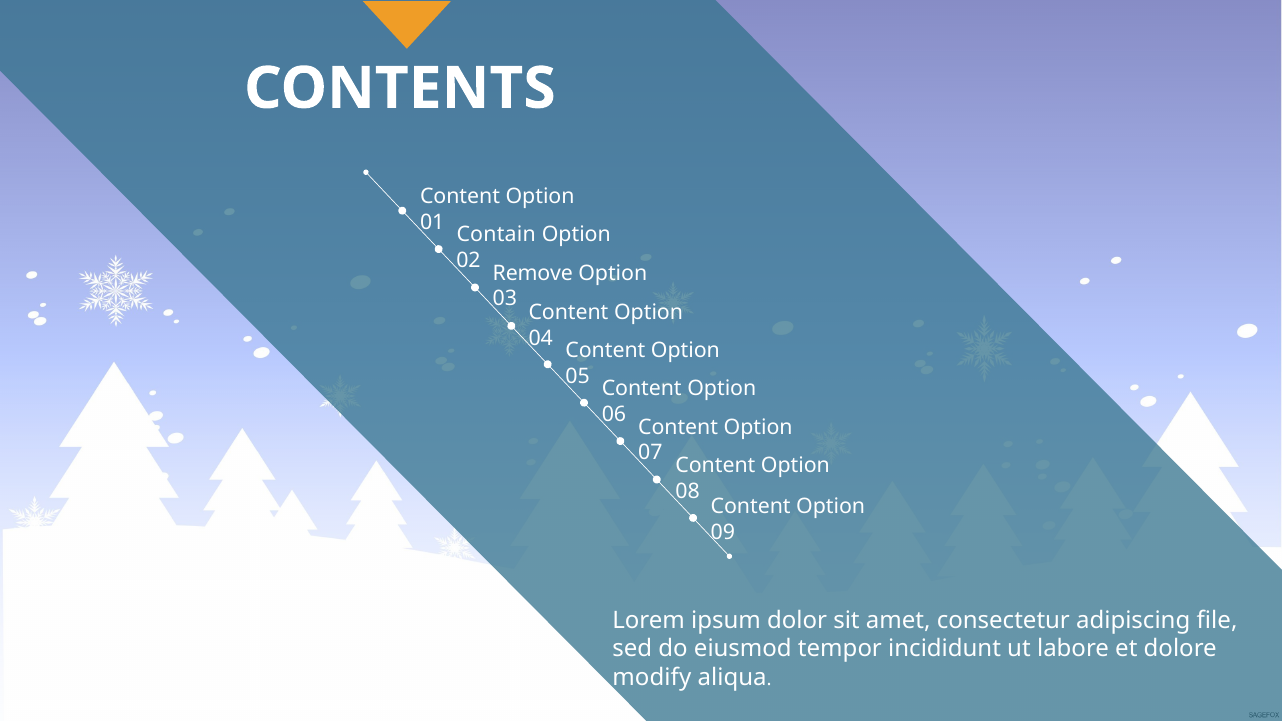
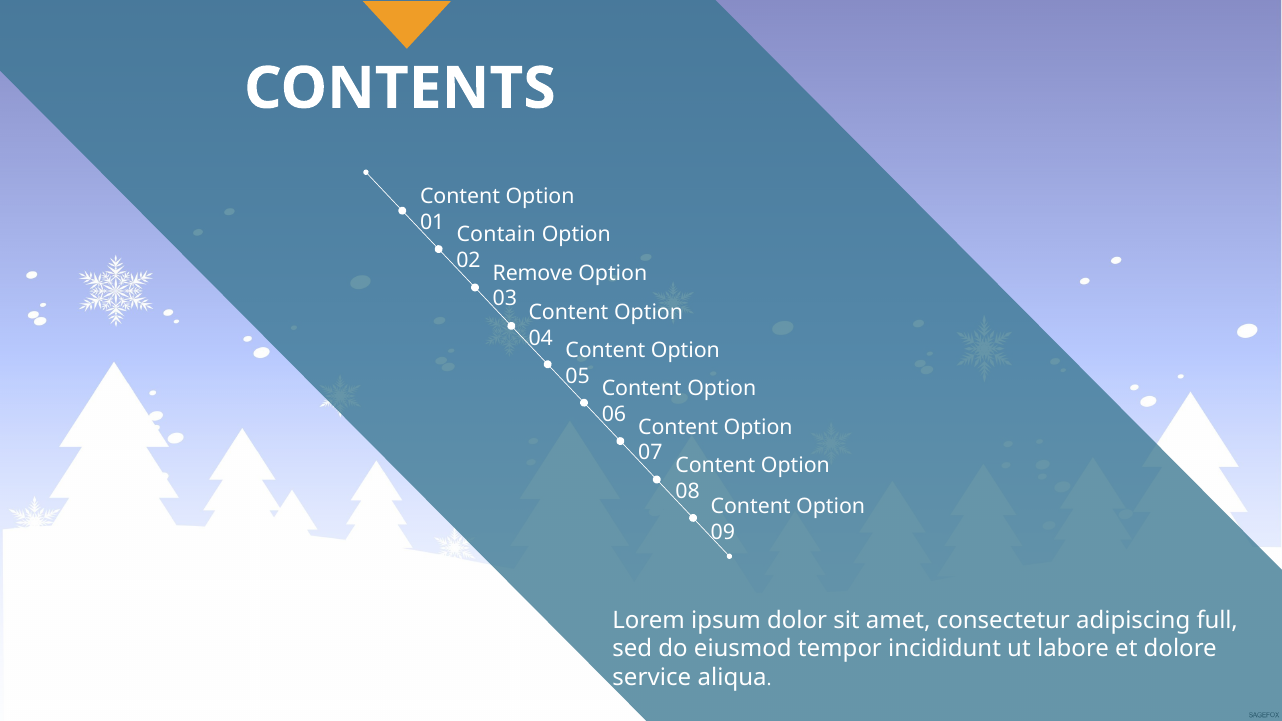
file: file -> full (1217, 620)
modify: modify -> service (652, 678)
